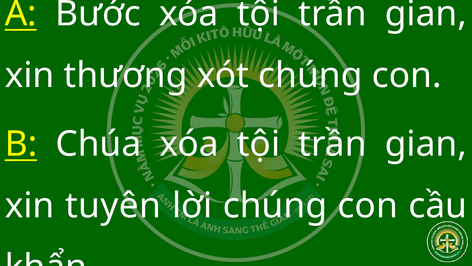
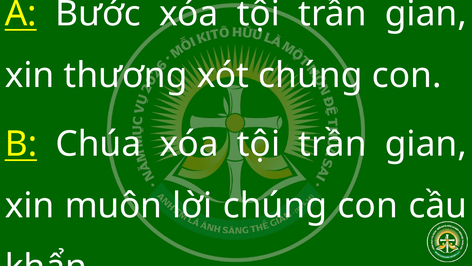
tuyên: tuyên -> muôn (113, 205)
